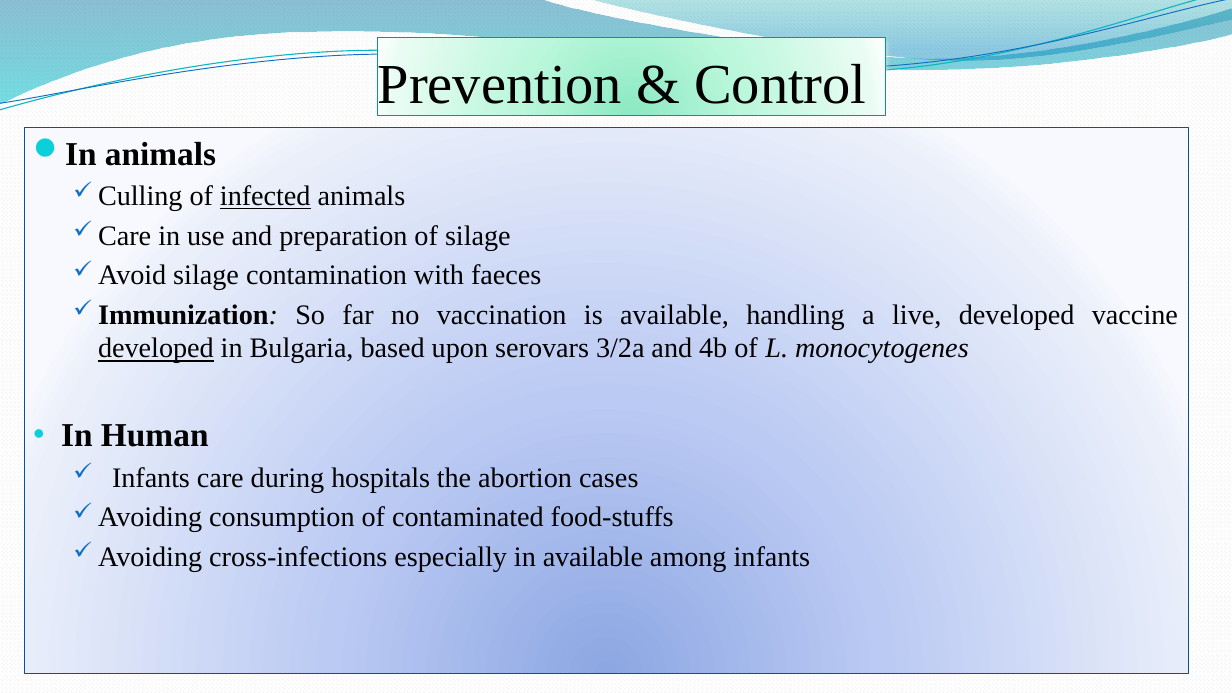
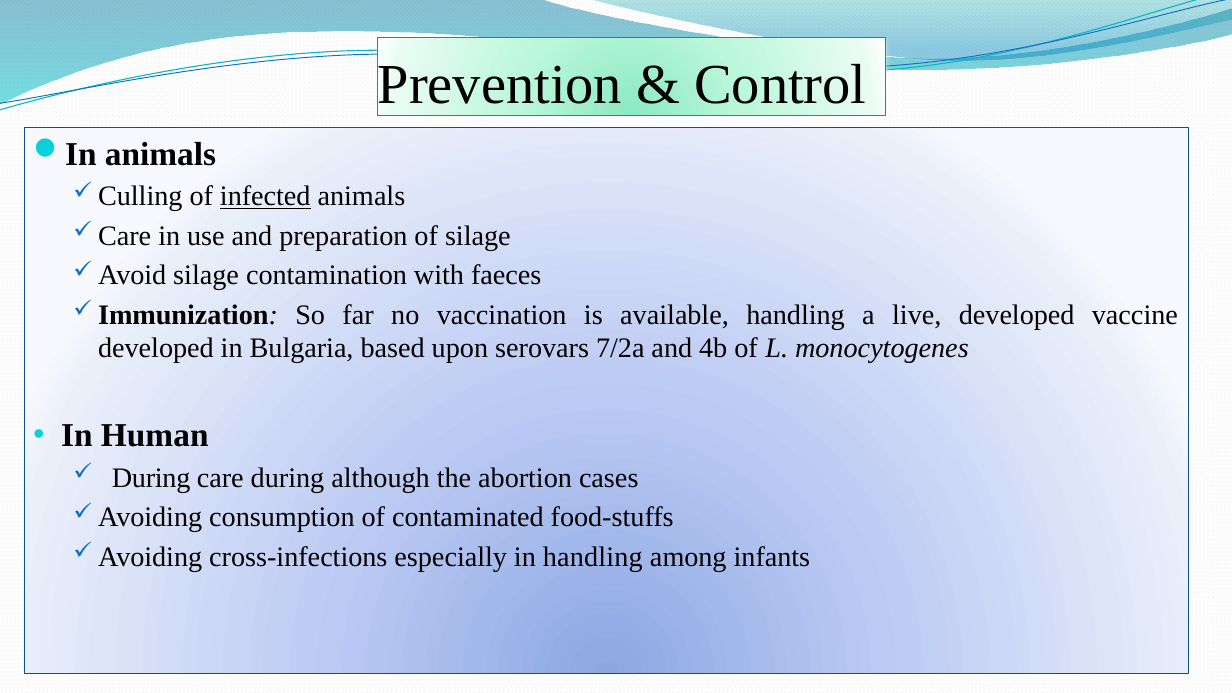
developed underline: present -> none (156, 349)
3/2a: 3/2a -> 7/2a (620, 349)
Infants: Infants -> During (151, 478)
hospitals: hospitals -> although (381, 478)
in available: available -> handling (593, 557)
